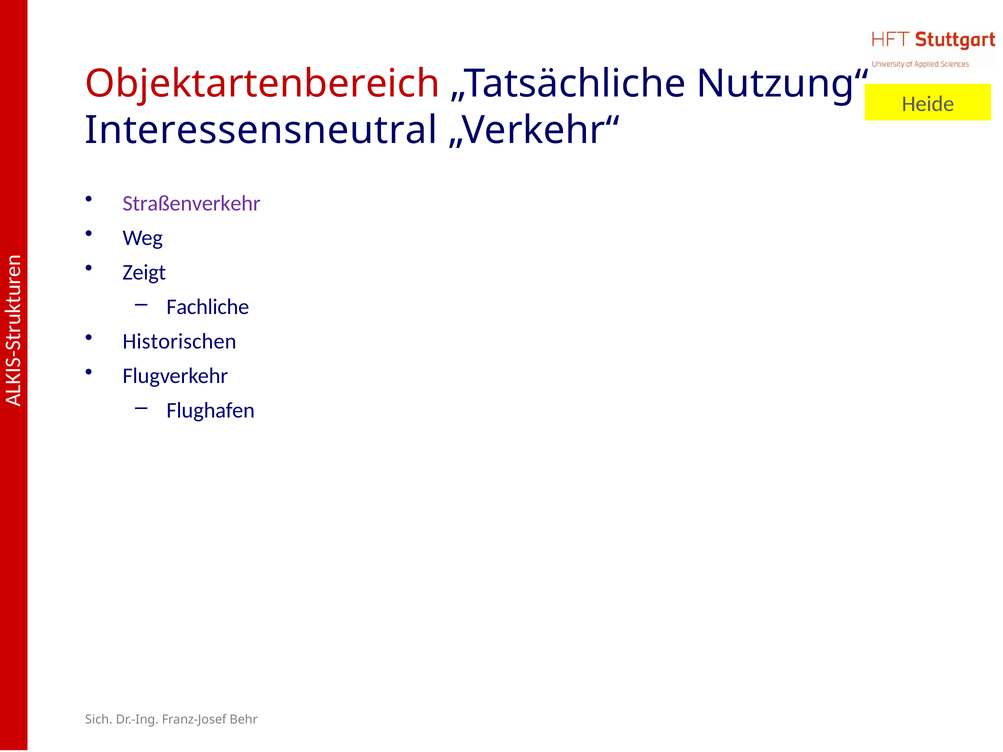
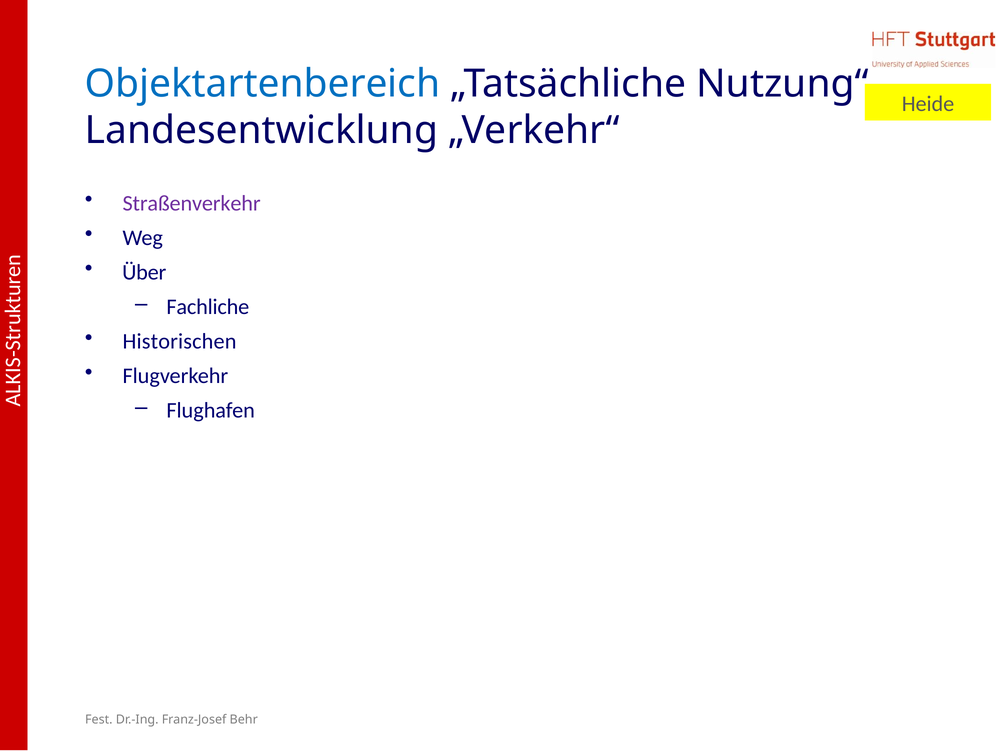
Objektartenbereich colour: red -> blue (263, 84)
Interessensneutral: Interessensneutral -> Landesentwicklung (261, 131)
Zeigt: Zeigt -> Über (144, 272)
Sich: Sich -> Fest (99, 720)
